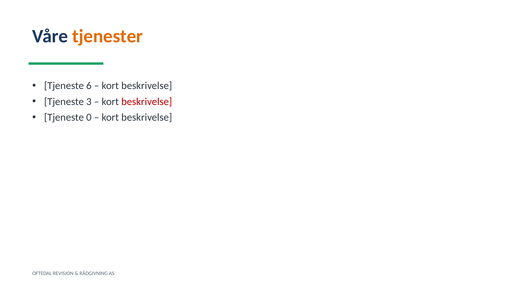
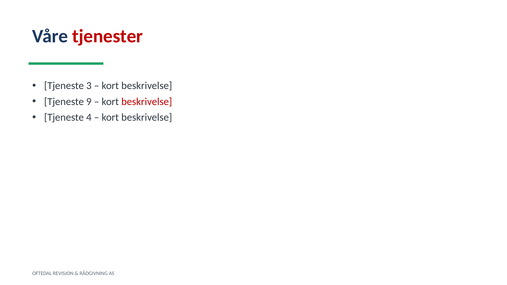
tjenester colour: orange -> red (108, 36)
6: 6 -> 3 (89, 86)
3: 3 -> 9 (89, 102)
0: 0 -> 4 (89, 118)
